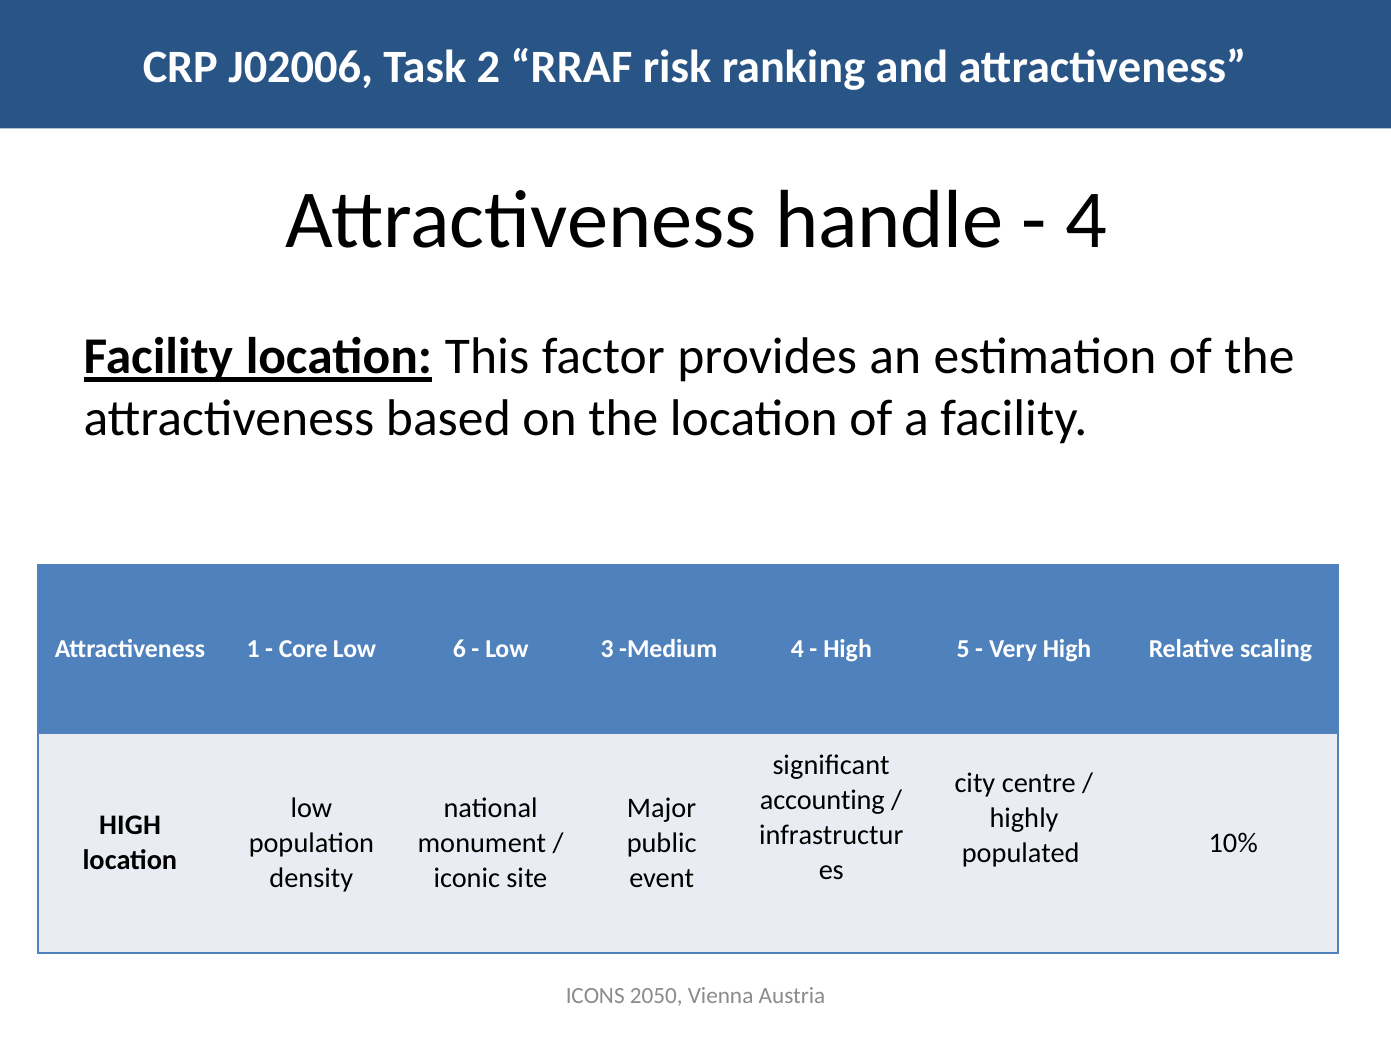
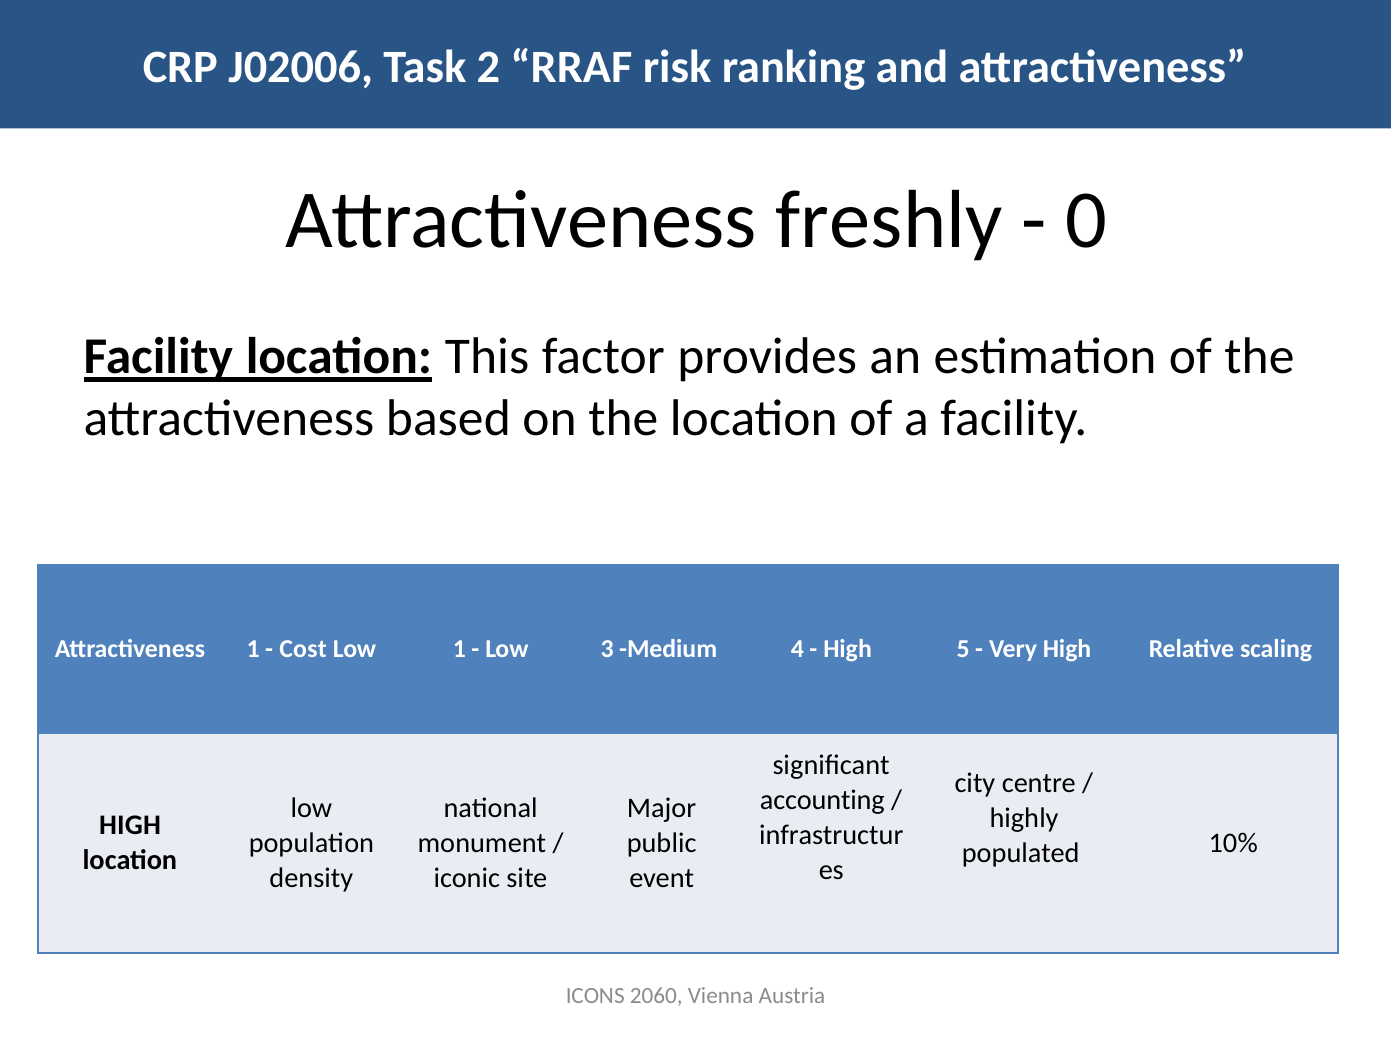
handle: handle -> freshly (889, 220)
4: 4 -> 0 (1087, 220)
Core: Core -> Cost (303, 649)
Low 6: 6 -> 1 (459, 649)
2050: 2050 -> 2060 (656, 996)
